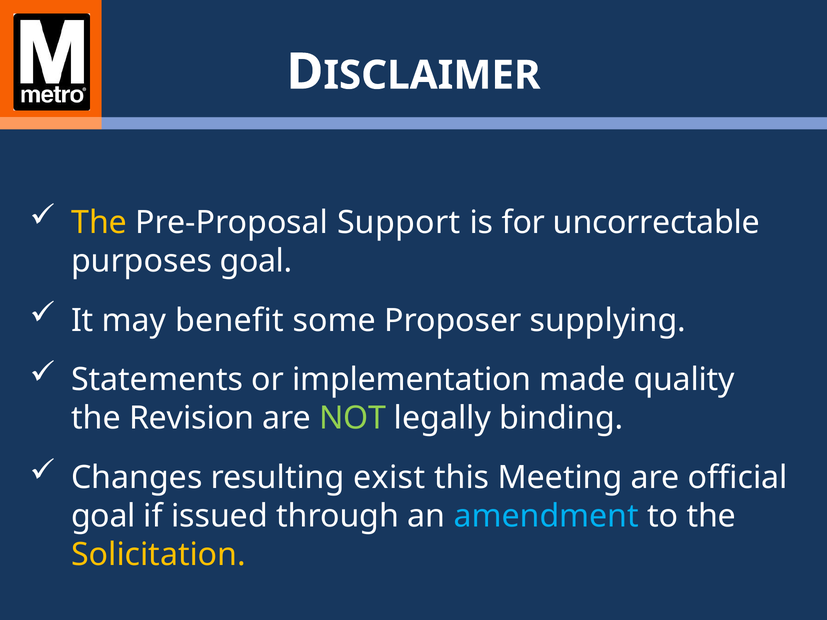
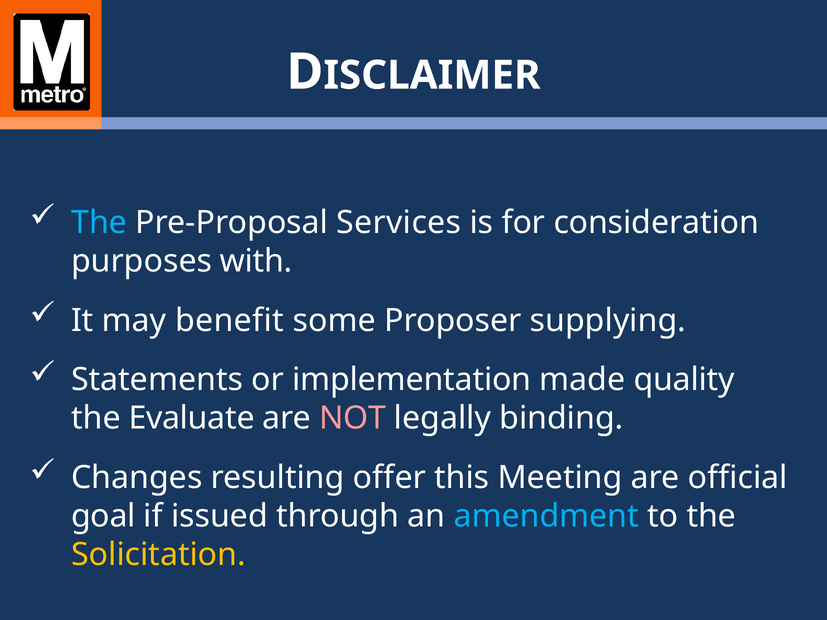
The colour: yellow -> light blue (99, 223)
Support: Support -> Services (399, 223)
uncorrectable: uncorrectable -> consideration (656, 223)
purposes goal: goal -> with (256, 261)
Revision: Revision -> Evaluate (192, 419)
NOT colour: light green -> pink (353, 419)
exist: exist -> offer (389, 478)
